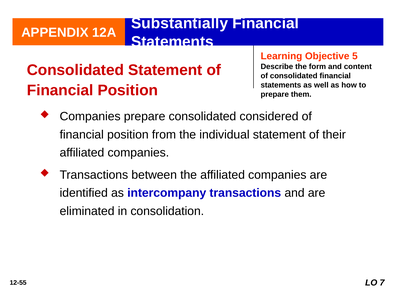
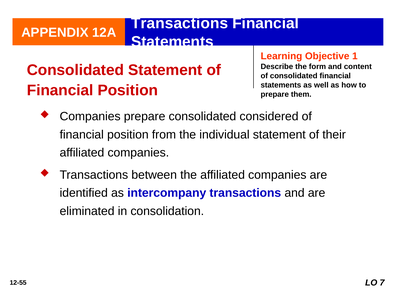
Substantially: Substantially -> Transactions (180, 23)
5: 5 -> 1 (355, 56)
